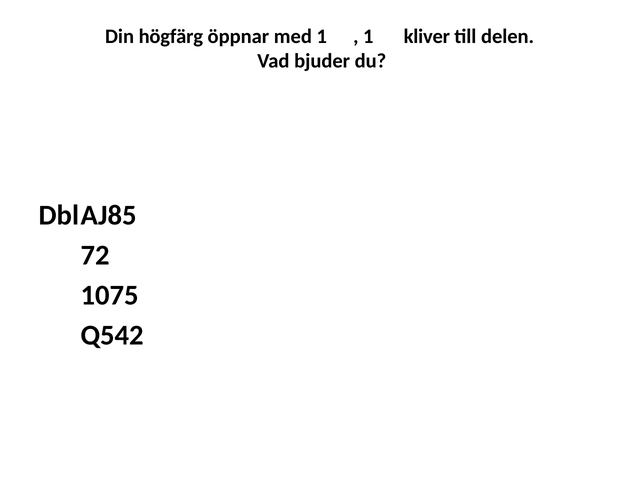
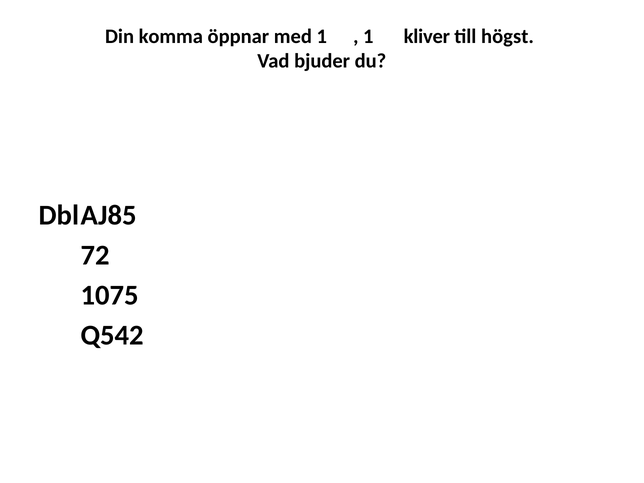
högfärg: högfärg -> komma (171, 36)
delen: delen -> högst (508, 36)
